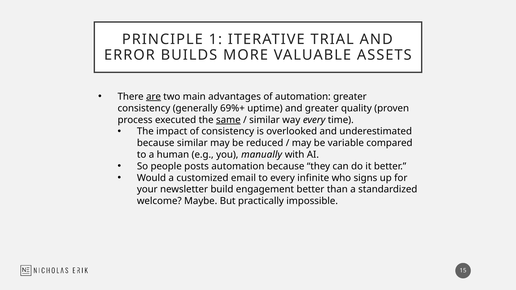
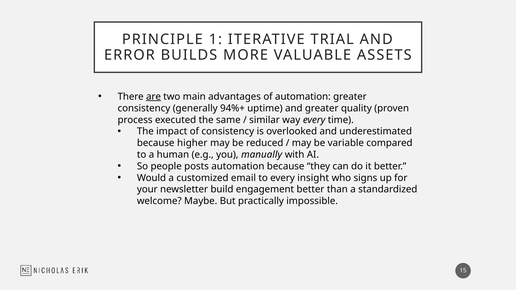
69%+: 69%+ -> 94%+ (232, 108)
same underline: present -> none (228, 120)
because similar: similar -> higher (192, 143)
infinite: infinite -> insight (313, 178)
